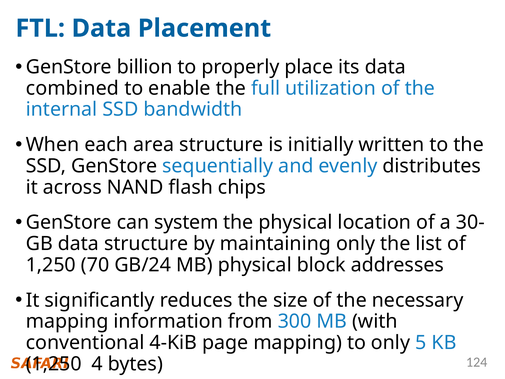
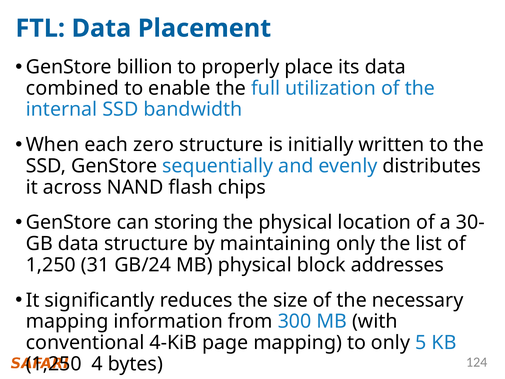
area: area -> zero (154, 145)
system: system -> storing (186, 222)
70: 70 -> 31 (95, 265)
